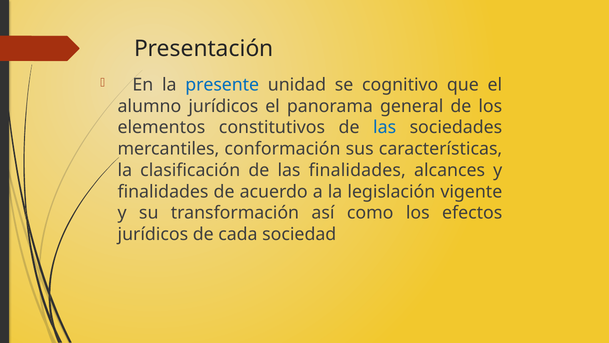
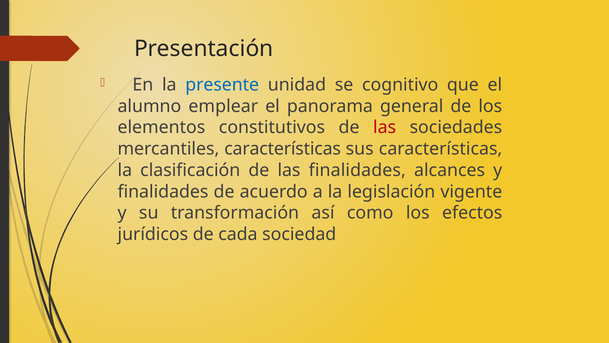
alumno jurídicos: jurídicos -> emplear (223, 106)
las colour: blue -> red (385, 127)
mercantiles conformación: conformación -> características (283, 149)
